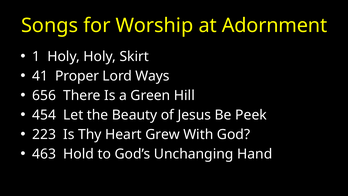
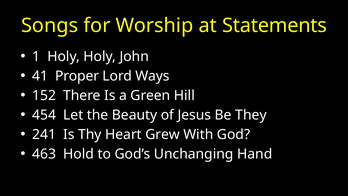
Adornment: Adornment -> Statements (275, 26)
Skirt: Skirt -> John (134, 57)
656: 656 -> 152 (44, 95)
Peek: Peek -> They (251, 115)
223: 223 -> 241 (44, 134)
